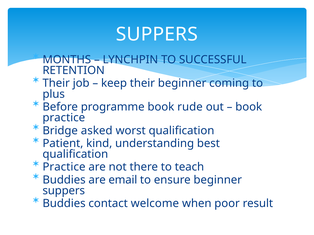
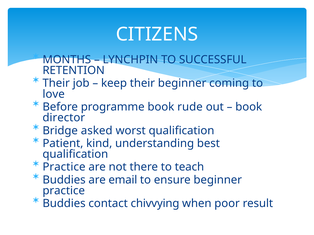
SUPPERS: SUPPERS -> CITIZENS (157, 34)
plus: plus -> love (54, 94)
practice: practice -> director (64, 118)
suppers: suppers -> practice (64, 191)
welcome: welcome -> chivvying (155, 204)
